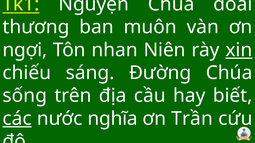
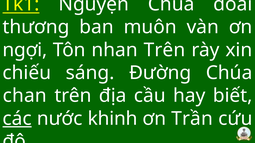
nhan Niên: Niên -> Trên (165, 50)
xin underline: present -> none (239, 50)
sống: sống -> chan (25, 96)
nghĩa: nghĩa -> khinh (113, 119)
